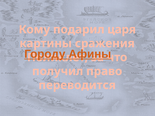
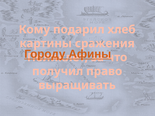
царя: царя -> хлеб (122, 30)
переводится: переводится -> выращивать (77, 85)
